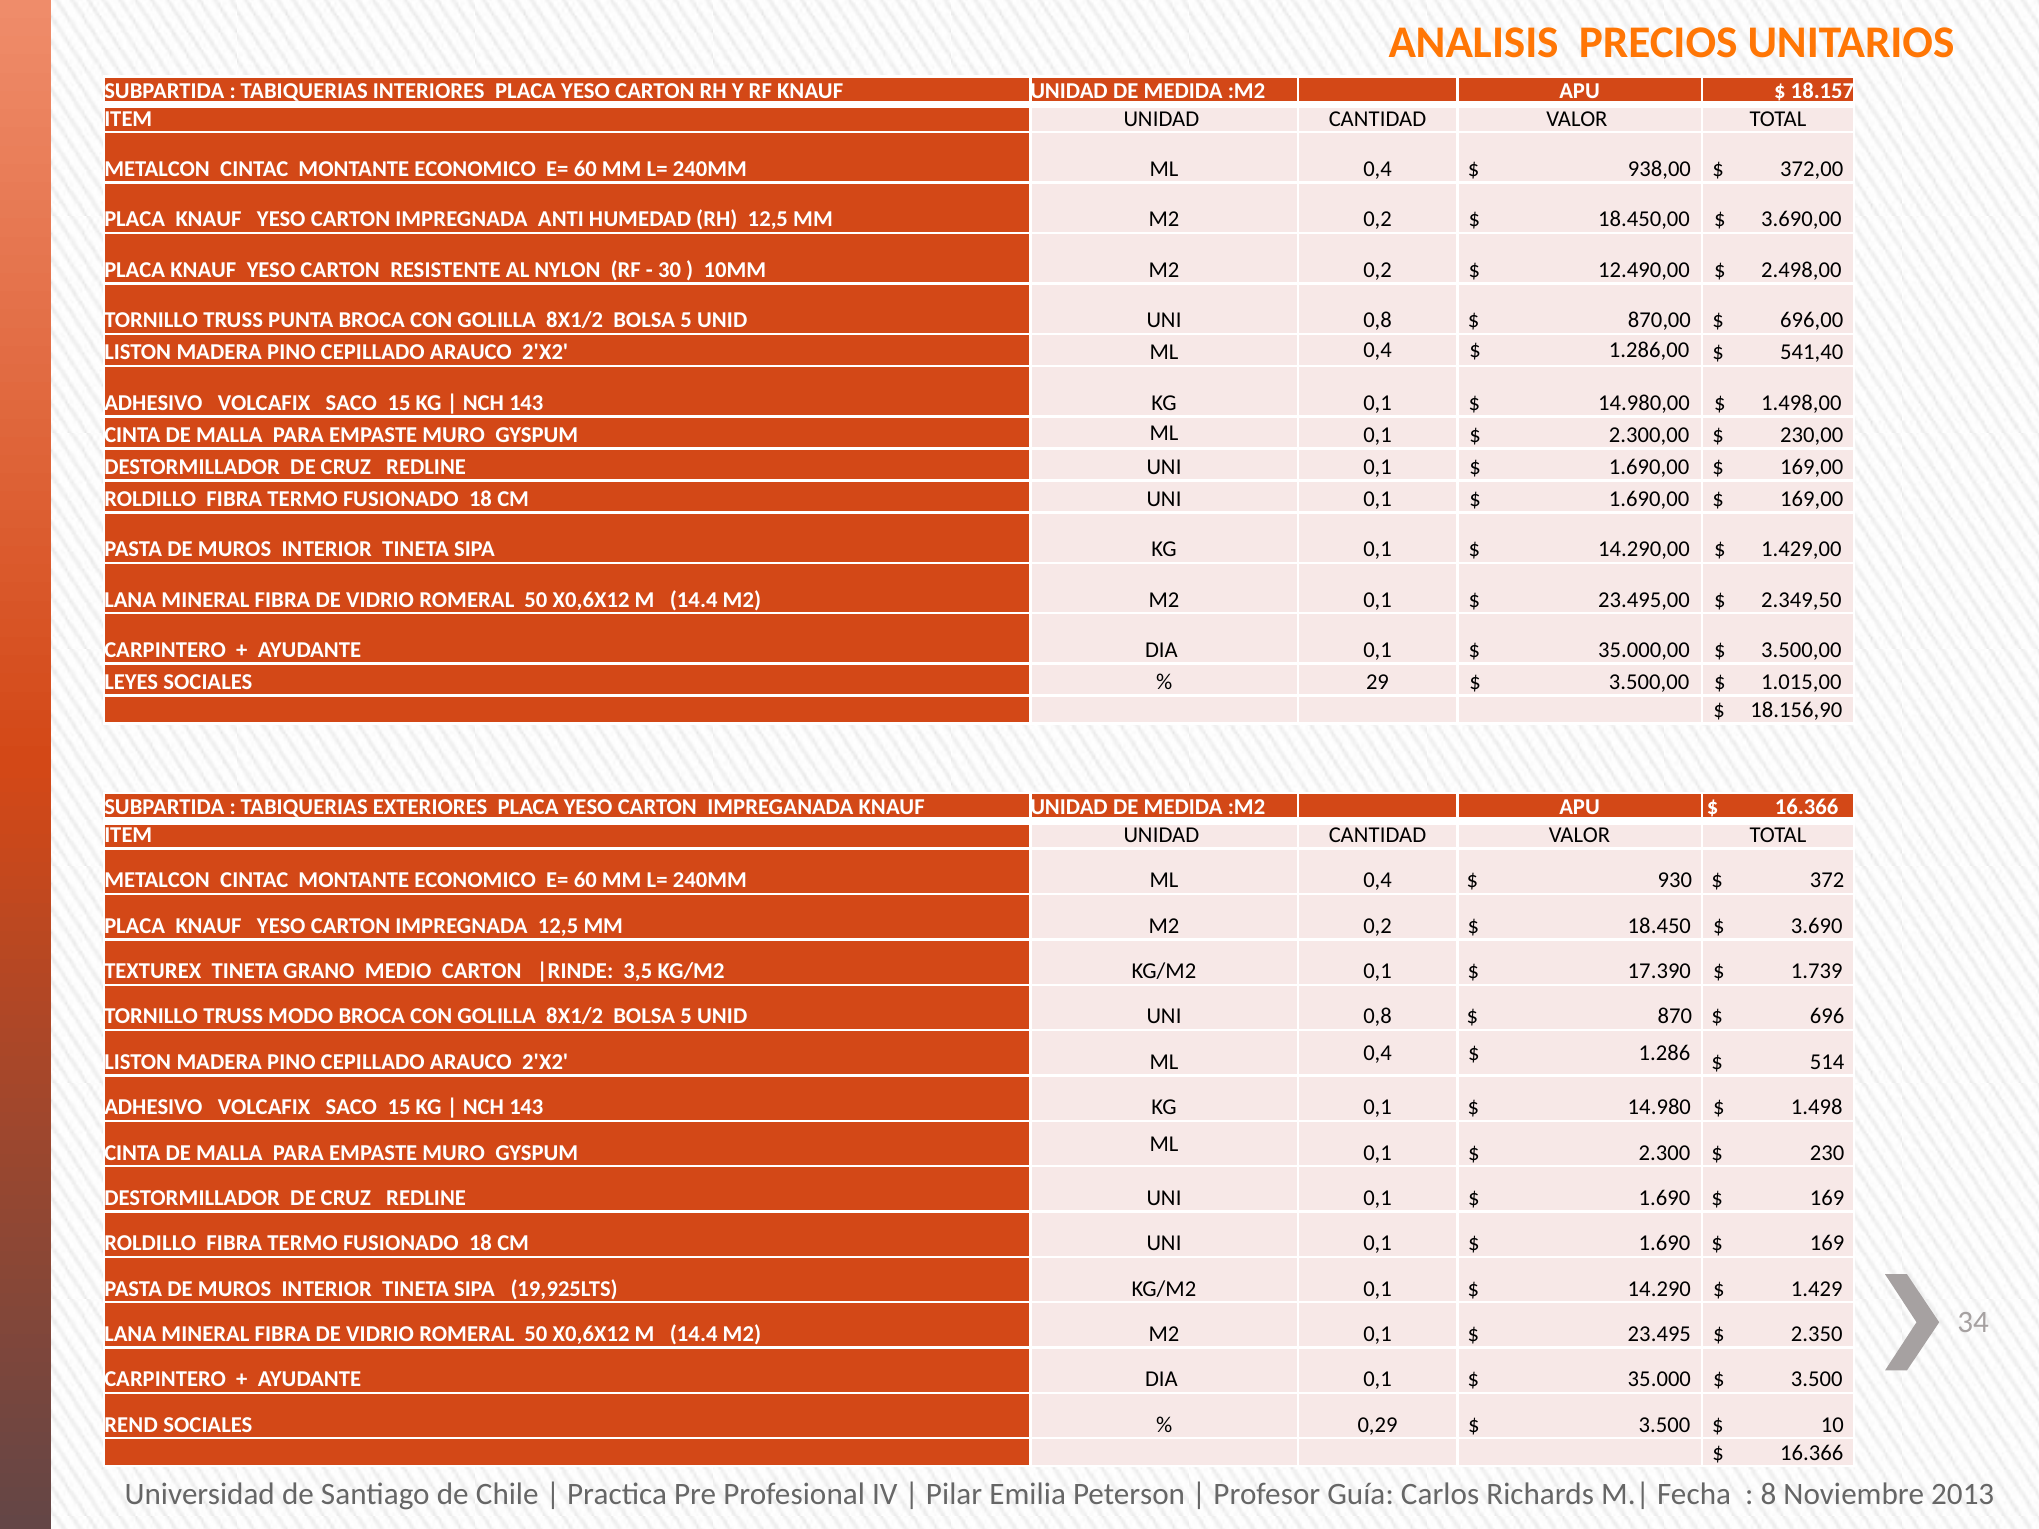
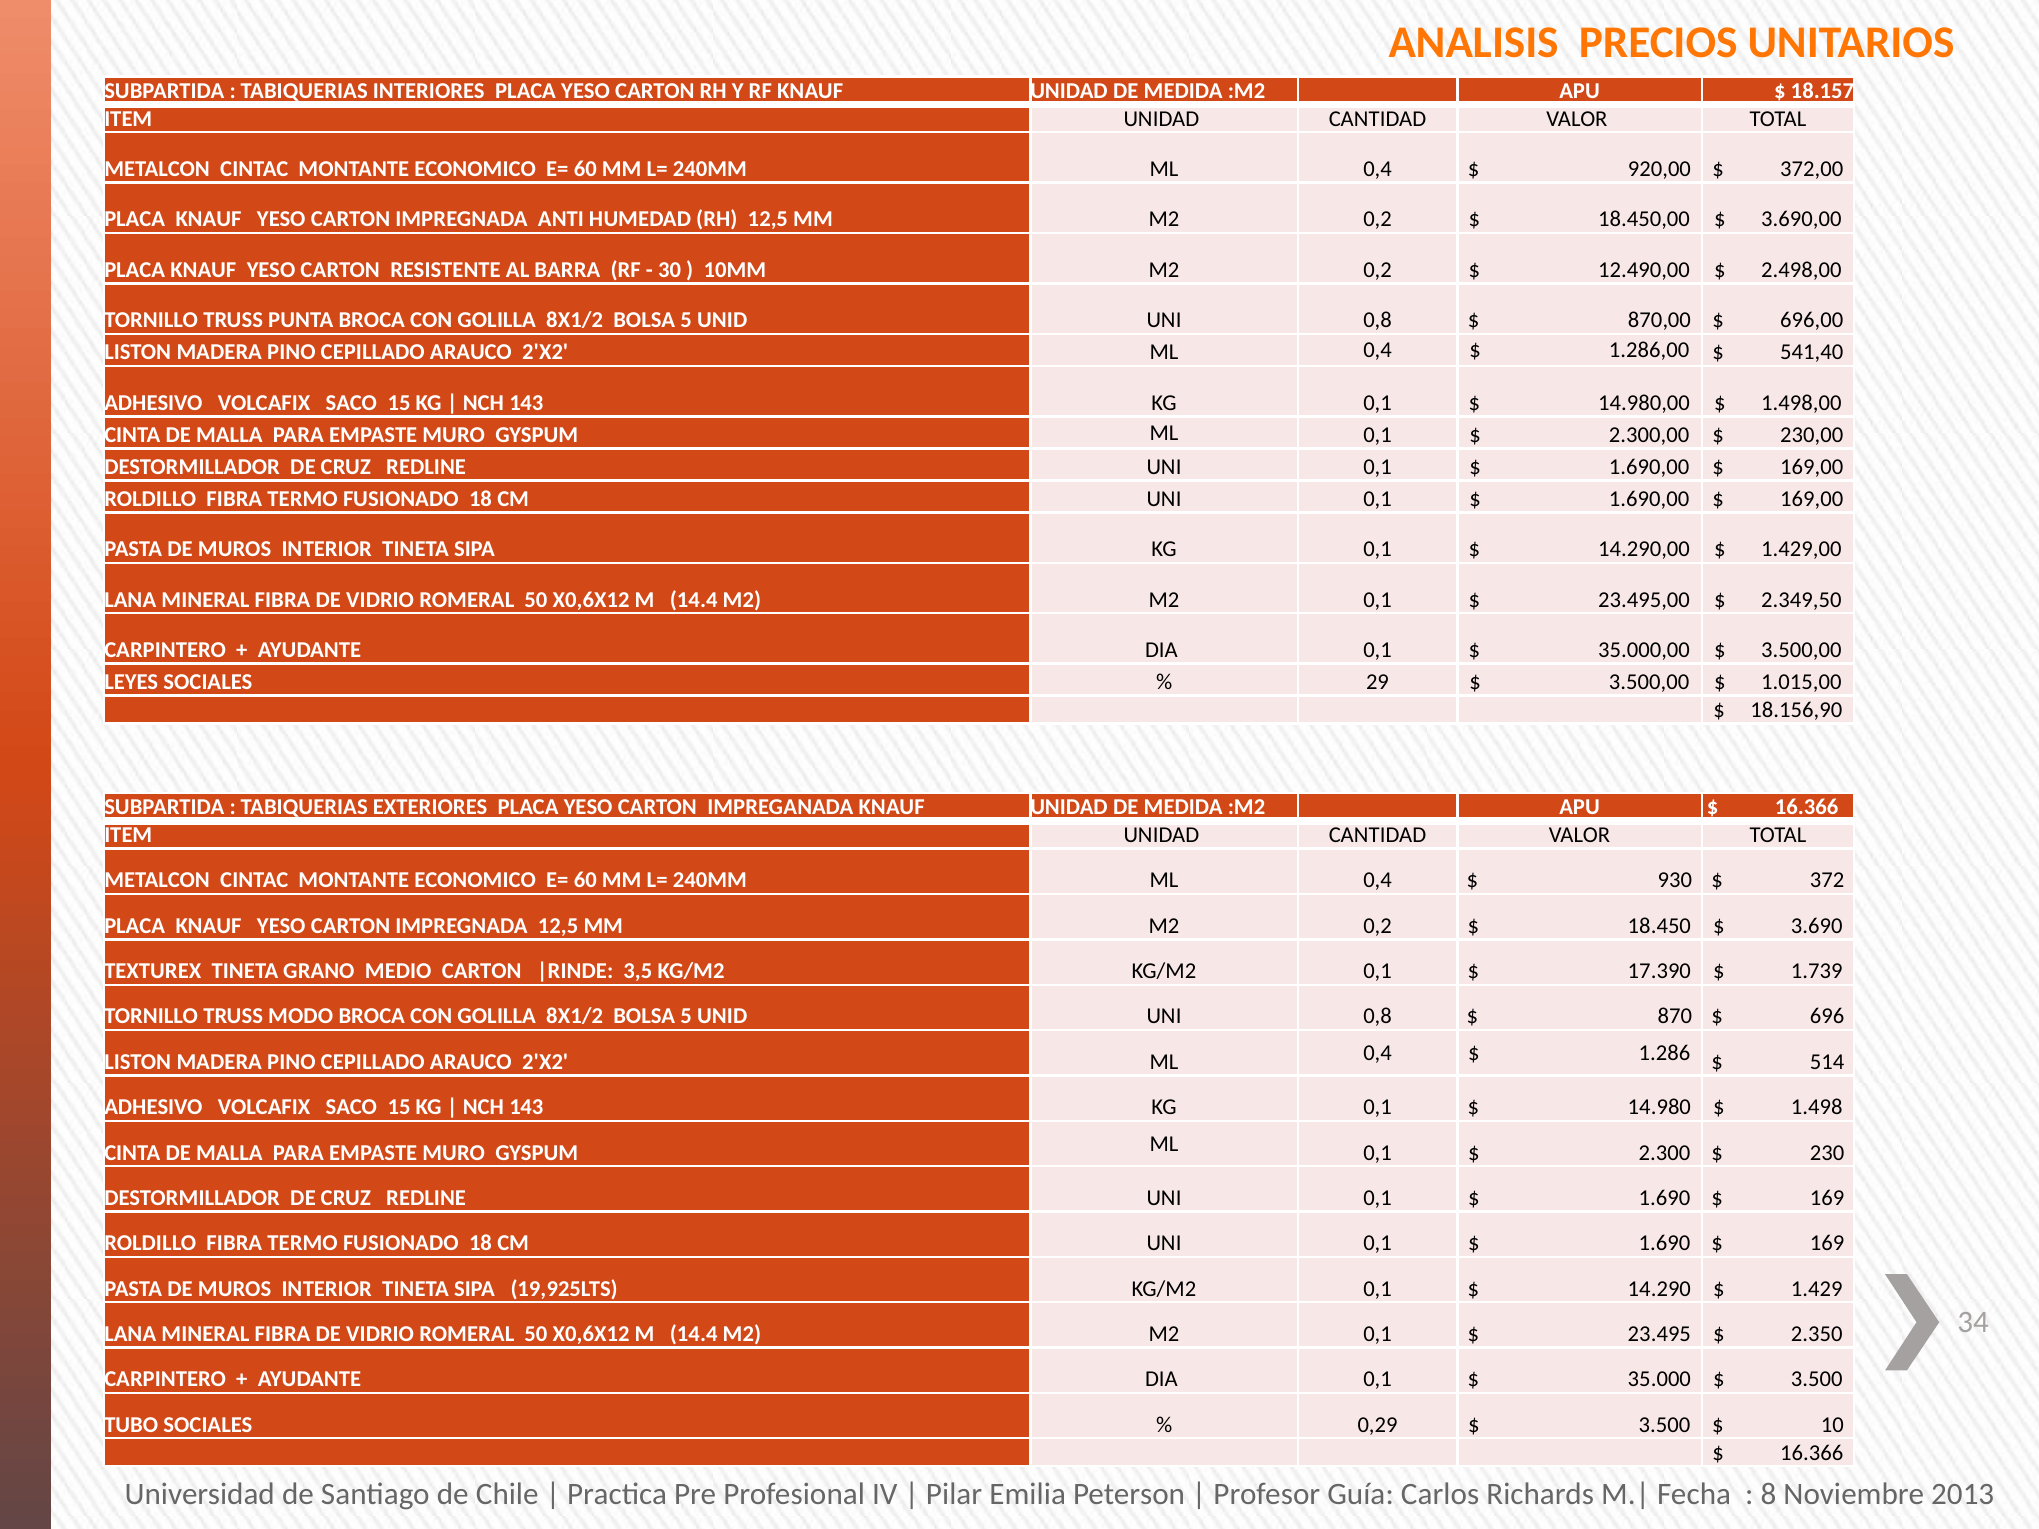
938,00: 938,00 -> 920,00 (1659, 169)
NYLON: NYLON -> BARRA (567, 270)
REND: REND -> TUBO (131, 1425)
